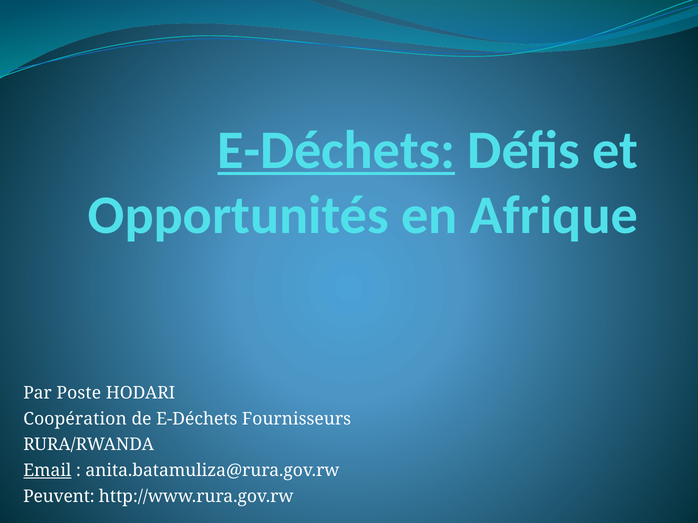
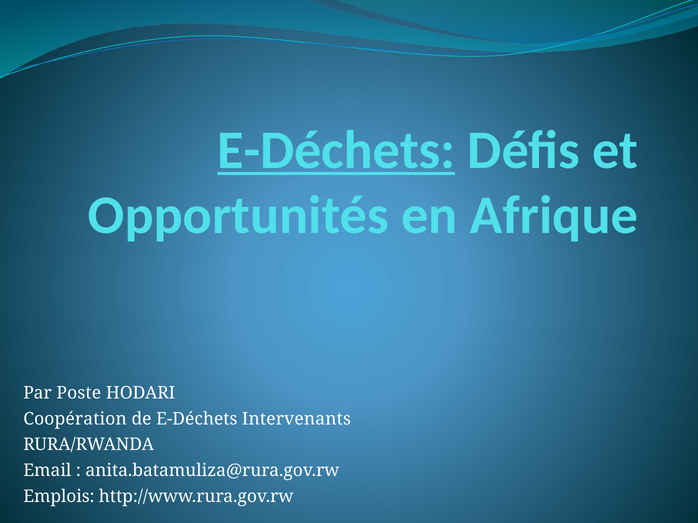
Fournisseurs: Fournisseurs -> Intervenants (296, 419)
Email underline: present -> none (47, 471)
Peuvent: Peuvent -> Emplois (59, 497)
